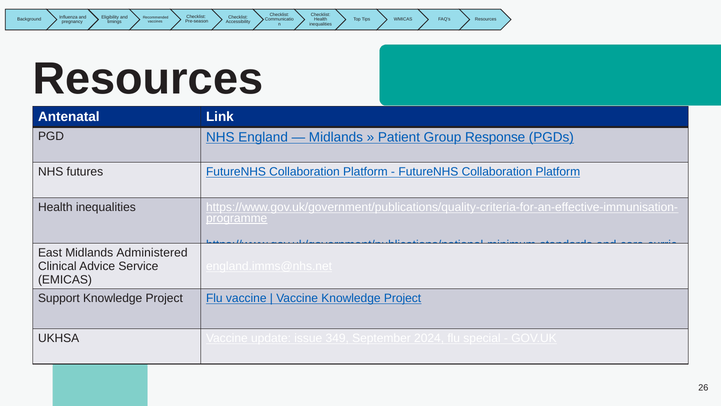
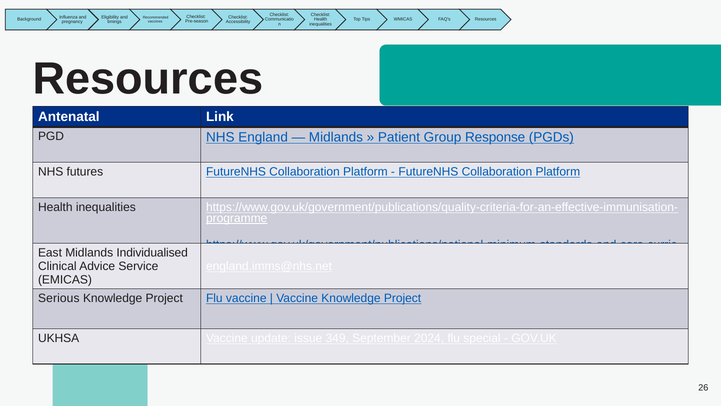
Administered: Administered -> Individualised (152, 253)
Support: Support -> Serious (59, 298)
